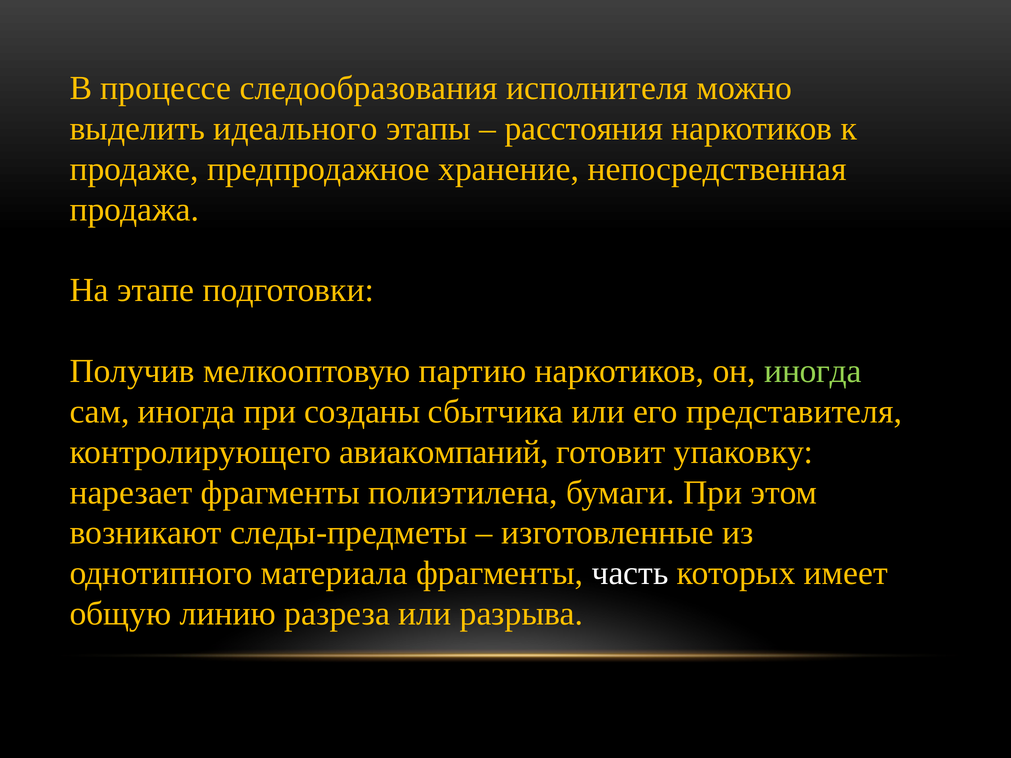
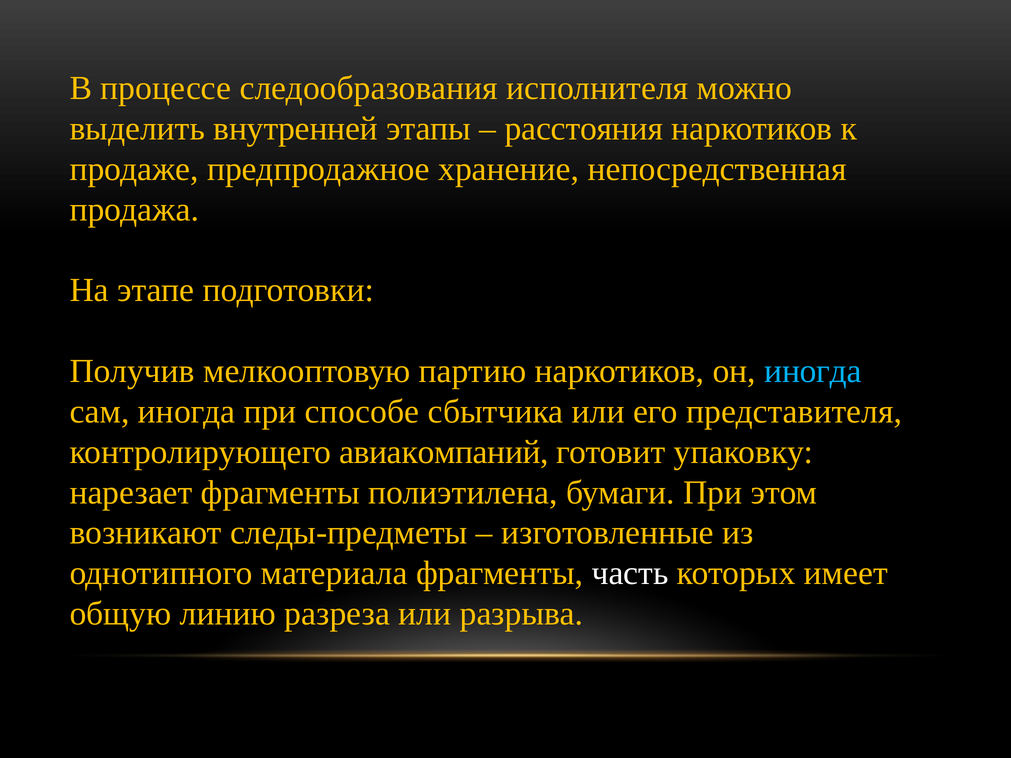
идеального: идеального -> внутренней (296, 129)
иногда colour: light green -> light blue (813, 371)
созданы: созданы -> способе (362, 412)
